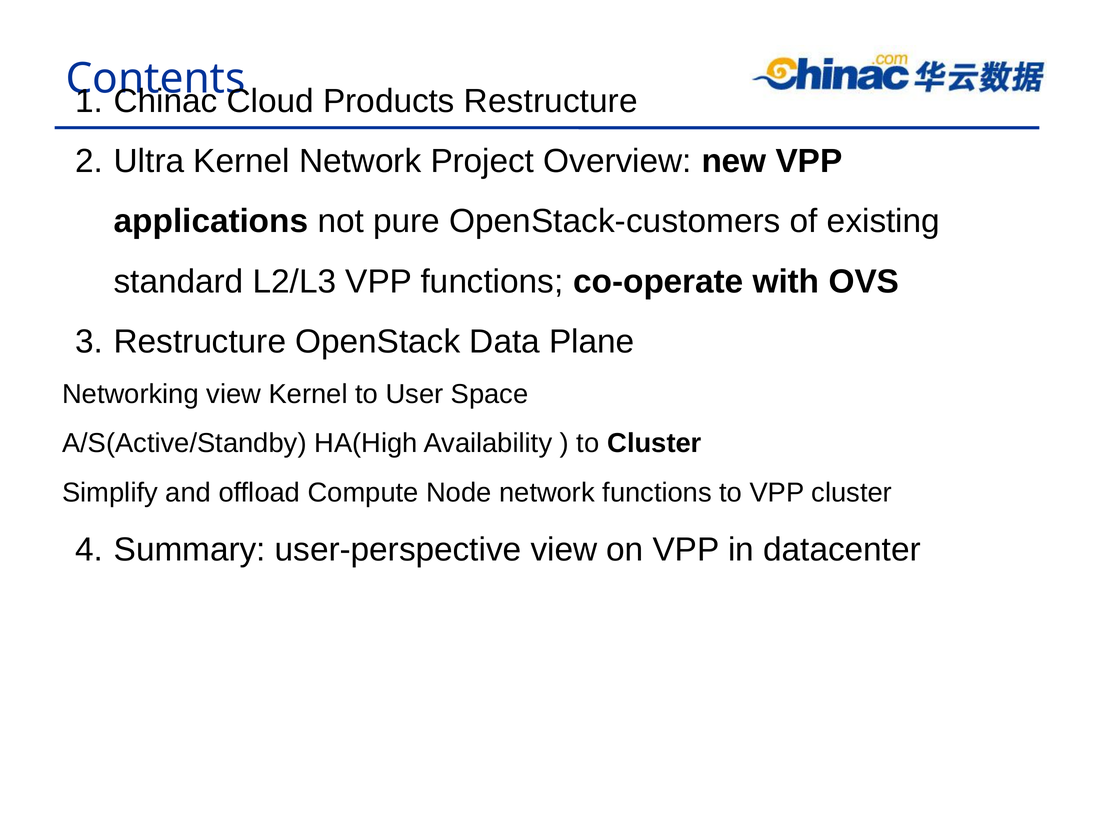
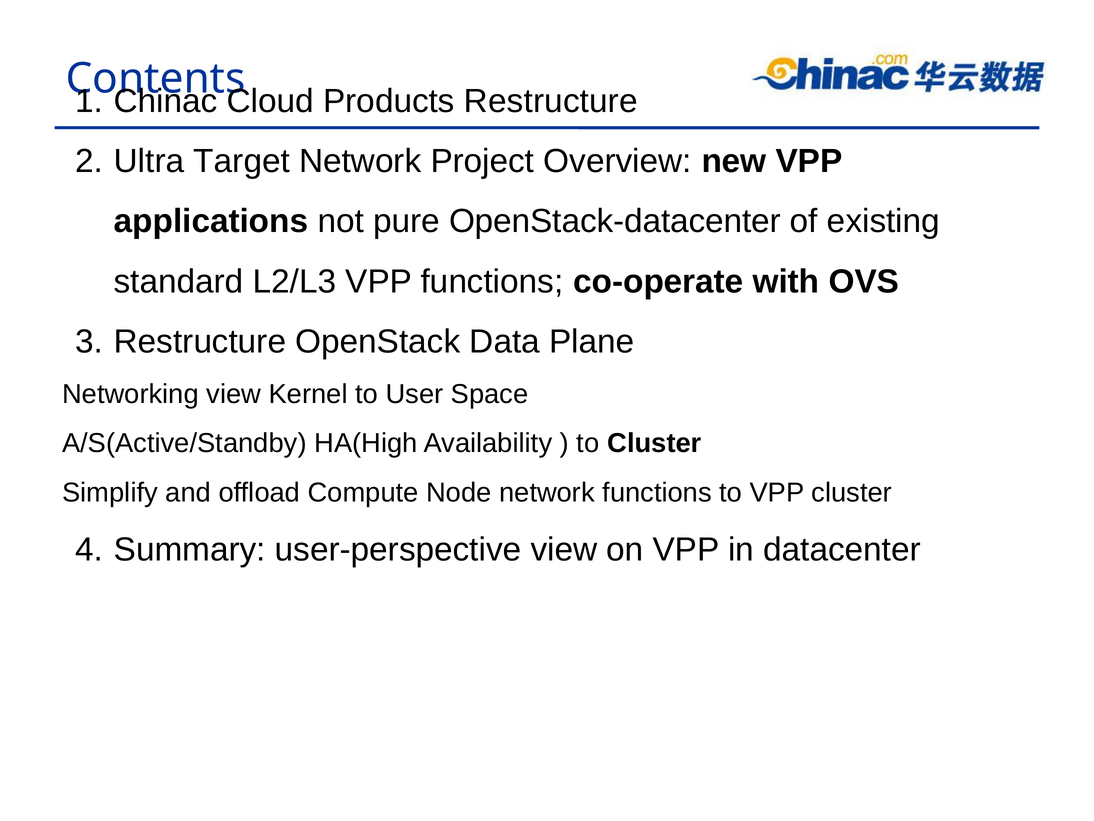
Ultra Kernel: Kernel -> Target (242, 161)
OpenStack-customers: OpenStack-customers -> OpenStack-datacenter (615, 221)
